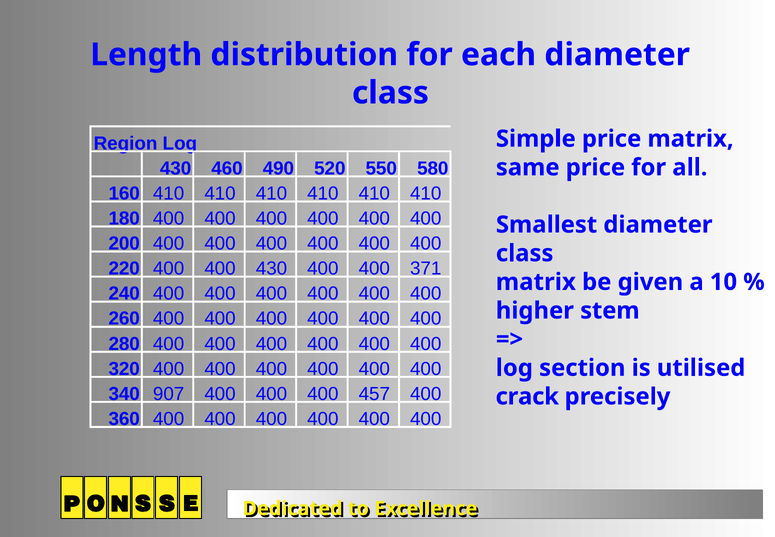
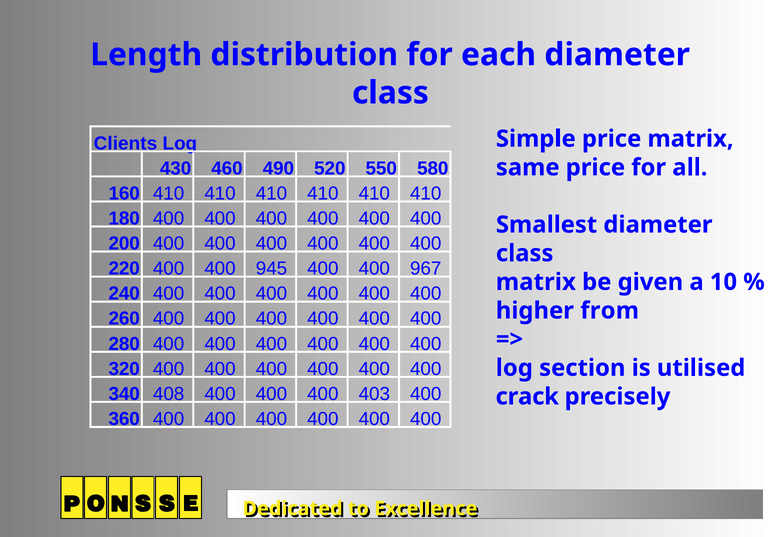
Region: Region -> Clients (125, 143)
400 430: 430 -> 945 (272, 268)
371: 371 -> 967 (426, 268)
stem: stem -> from (610, 310)
907: 907 -> 408 (169, 394)
457: 457 -> 403 (374, 394)
